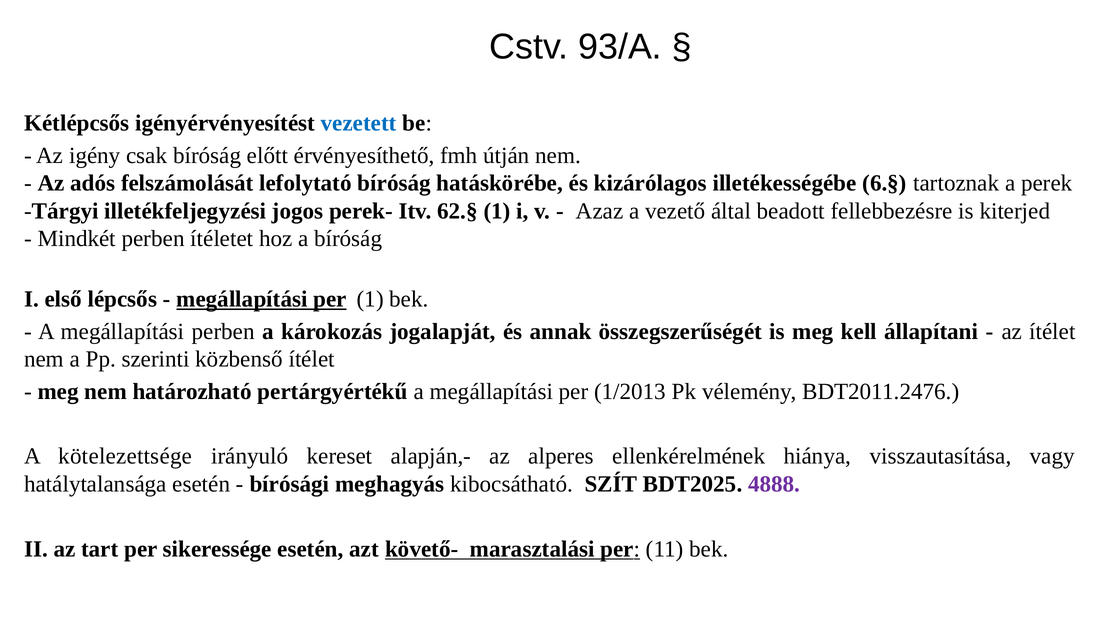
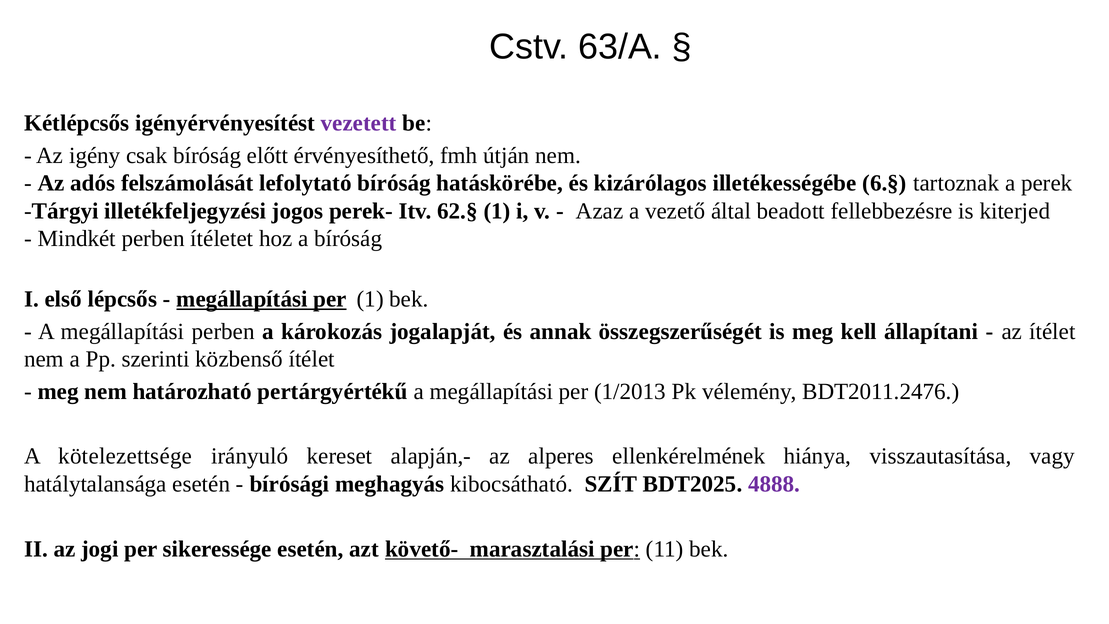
93/A: 93/A -> 63/A (620, 47)
vezetett colour: blue -> purple (359, 123)
tart: tart -> jogi (100, 549)
